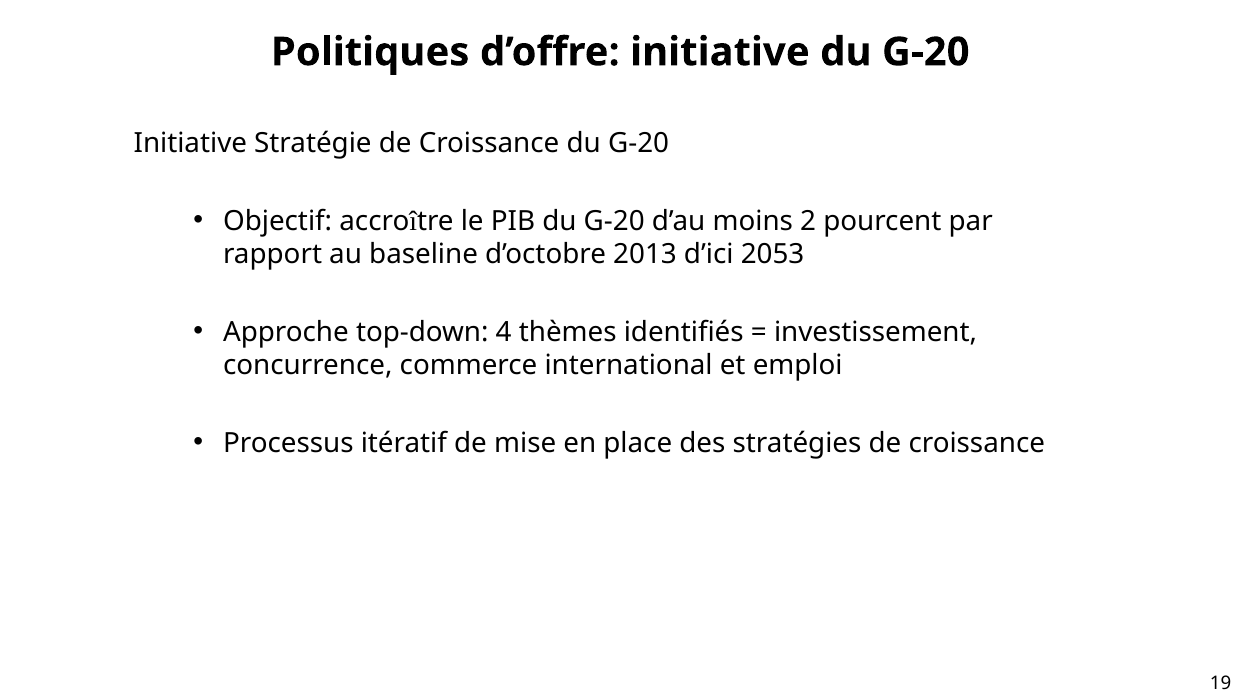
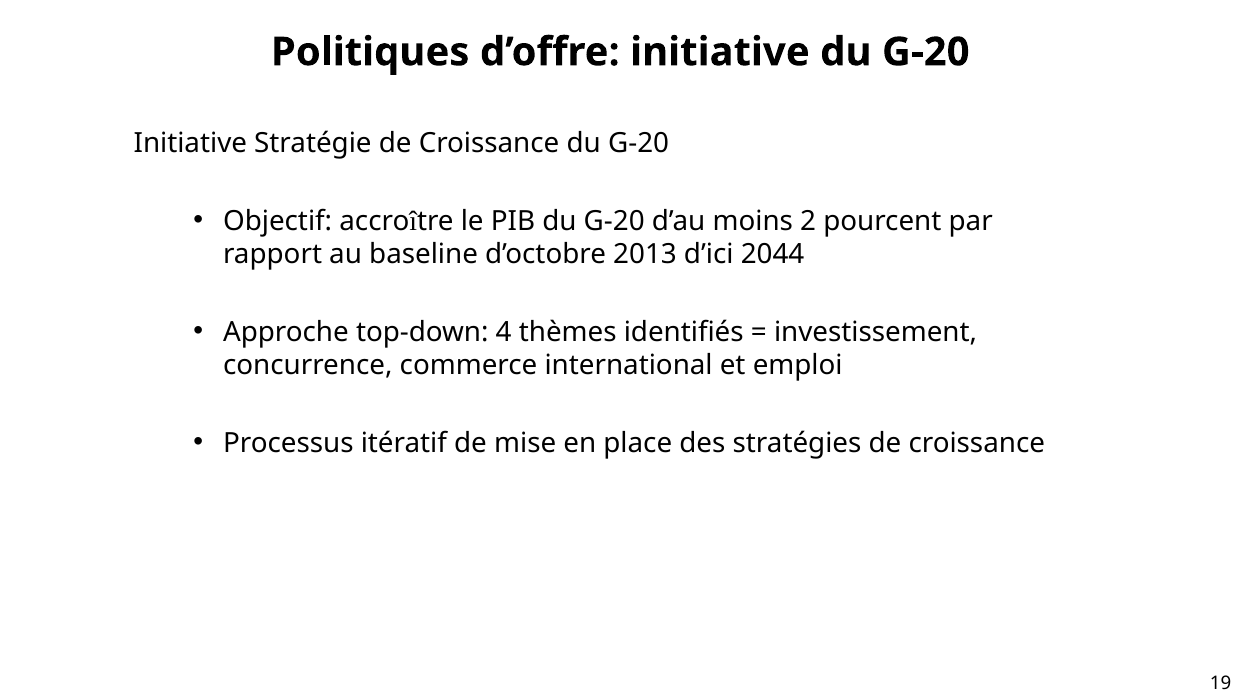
2053: 2053 -> 2044 (773, 254)
